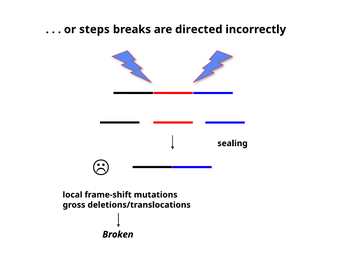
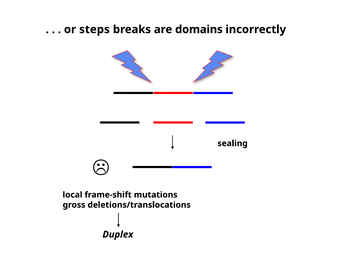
directed: directed -> domains (199, 29)
Broken: Broken -> Duplex (118, 235)
